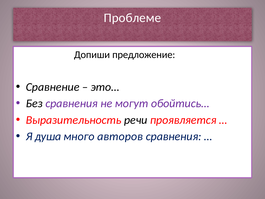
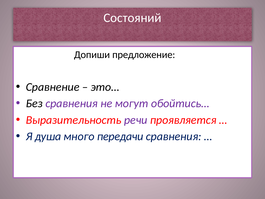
Проблеме: Проблеме -> Состояний (132, 18)
речи colour: black -> purple (136, 120)
авторов: авторов -> передачи (120, 136)
